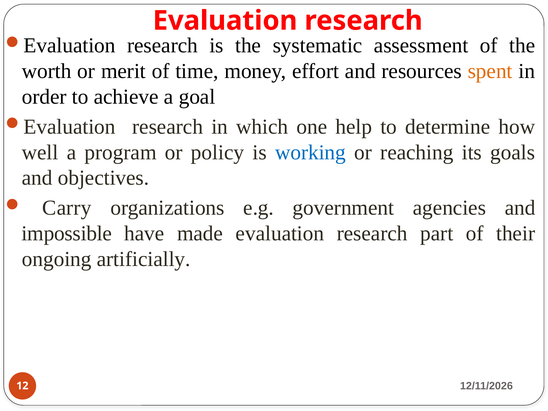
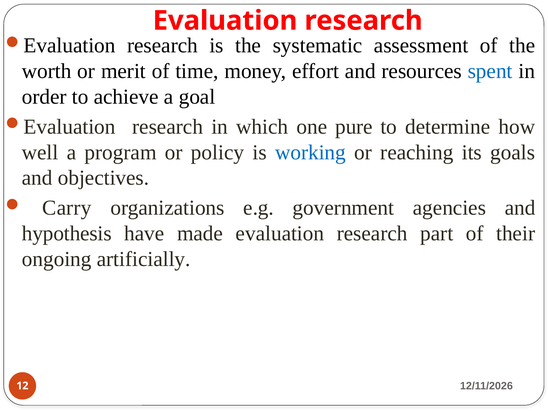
spent colour: orange -> blue (490, 71)
help: help -> pure (354, 127)
impossible: impossible -> hypothesis (67, 233)
